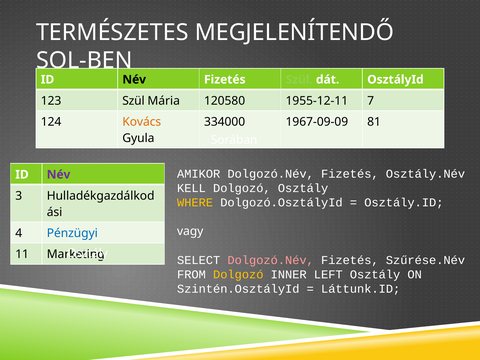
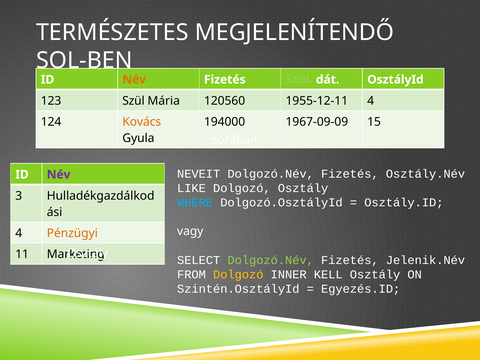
Név colour: black -> orange (134, 80)
120580: 120580 -> 120560 (225, 101)
1955-12-11 7: 7 -> 4 (371, 101)
334000: 334000 -> 194000 (225, 122)
81: 81 -> 15 (374, 122)
AMIKOR: AMIKOR -> NEVEIT (199, 174)
KELL: KELL -> LIKE (191, 188)
WHERE colour: yellow -> light blue (195, 203)
Pénzügyi colour: blue -> orange (72, 233)
Dolgozó.Név colour: pink -> light green (271, 260)
Szűrése.Név: Szűrése.Név -> Jelenik.Név (425, 260)
LEFT: LEFT -> KELL (328, 275)
Láttunk.ID: Láttunk.ID -> Egyezés.ID (361, 289)
